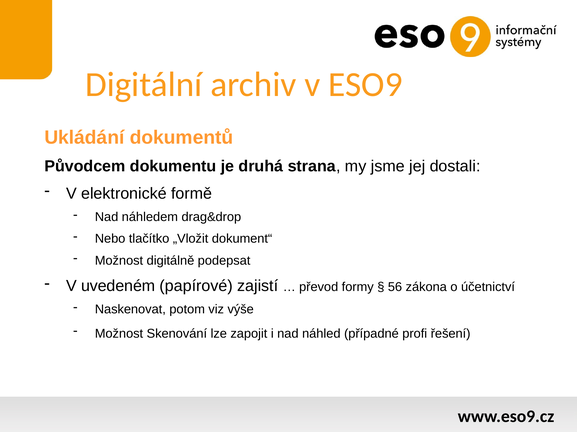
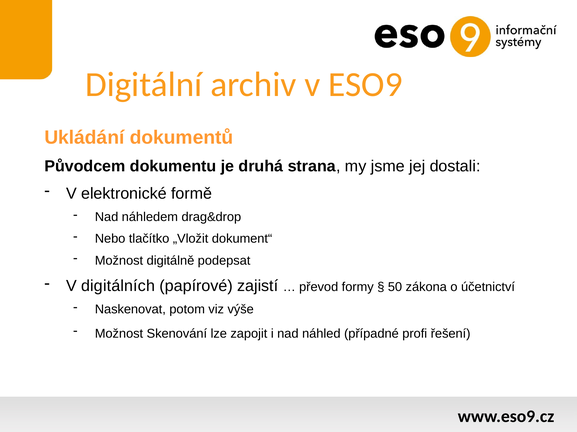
uvedeném: uvedeném -> digitálních (118, 286)
56: 56 -> 50 (395, 288)
